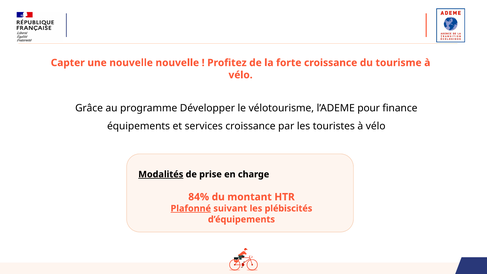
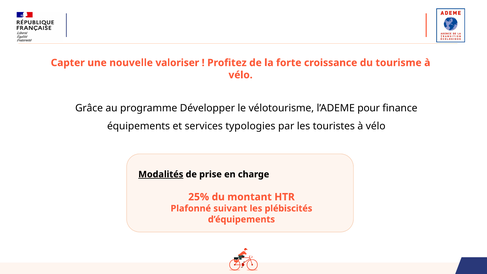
nouvelle nouvelle: nouvelle -> valoriser (177, 63)
services croissance: croissance -> typologies (250, 126)
84%: 84% -> 25% (199, 197)
Plafonné underline: present -> none (191, 208)
